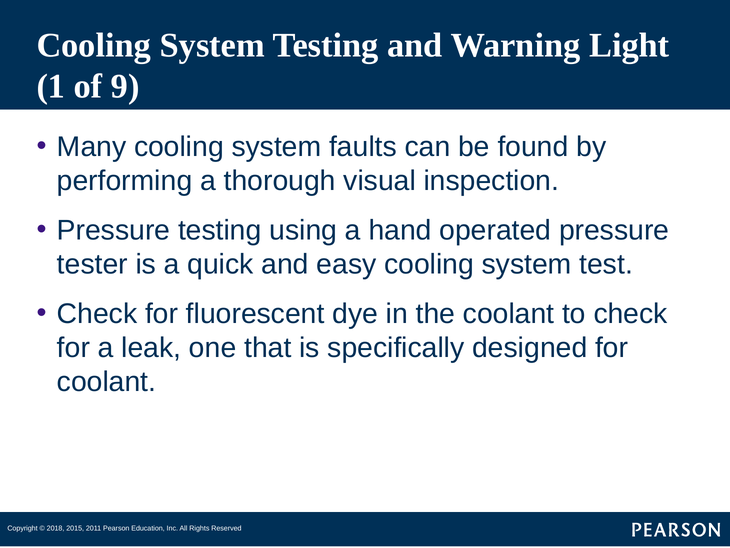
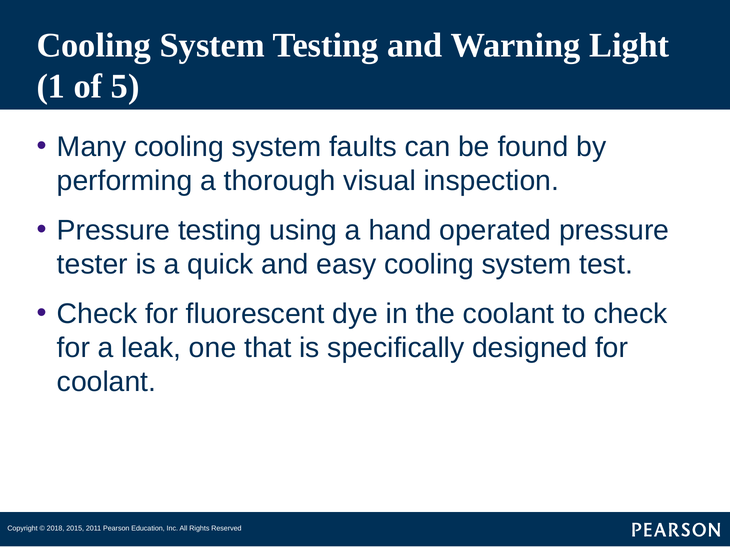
9: 9 -> 5 (125, 86)
